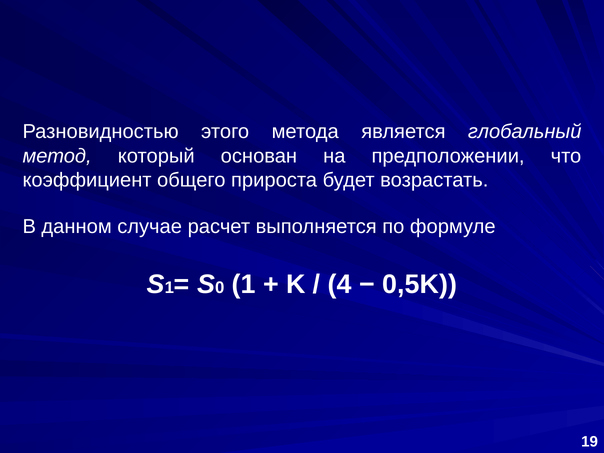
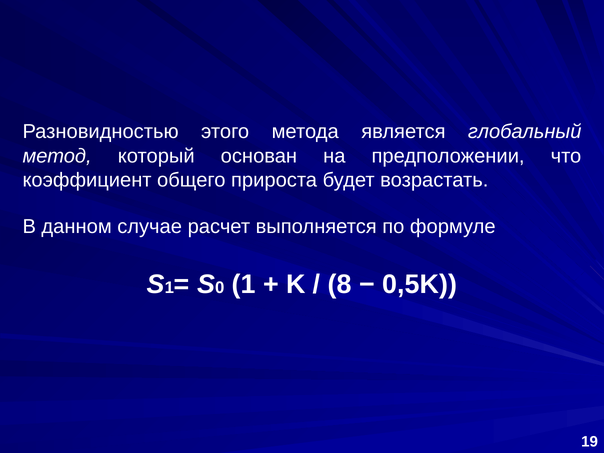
4: 4 -> 8 (340, 285)
